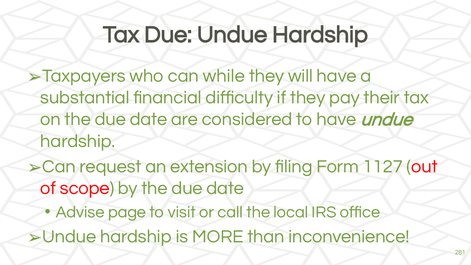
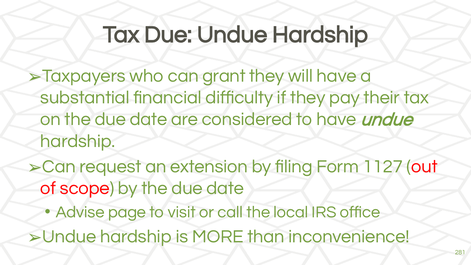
while: while -> grant (224, 76)
